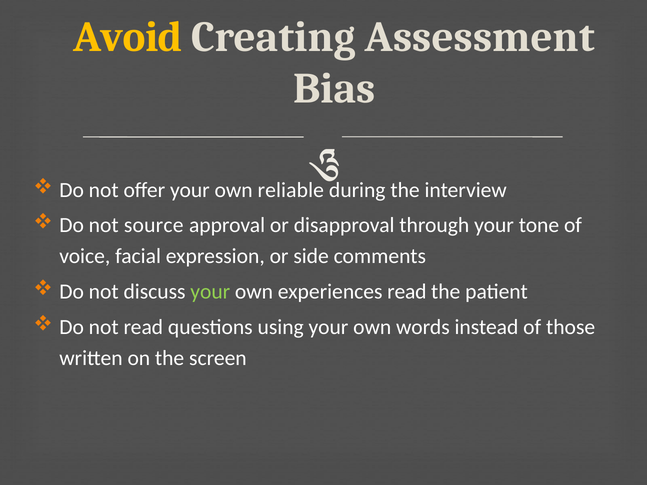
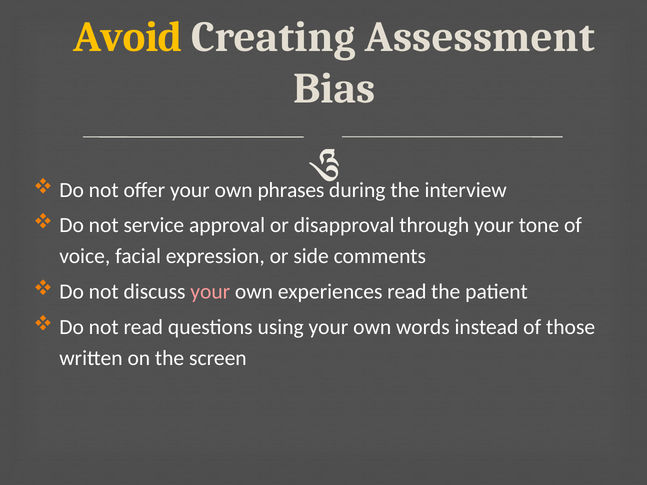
reliable: reliable -> phrases (291, 190)
source: source -> service (154, 225)
your colour: light green -> pink (210, 292)
